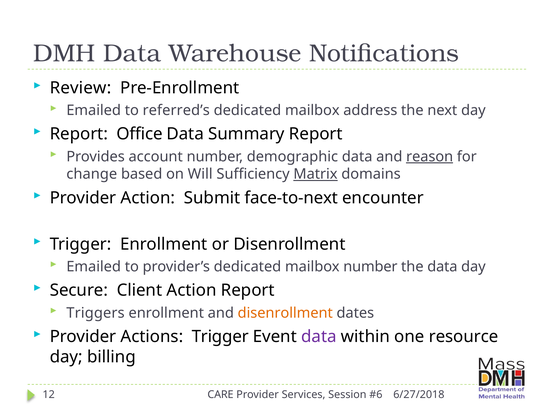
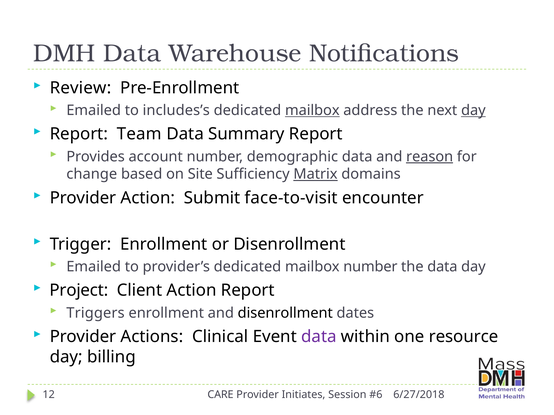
referred’s: referred’s -> includes’s (176, 111)
mailbox underline: none -> present (312, 111)
day underline: none -> present (473, 111)
Office: Office -> Team (139, 134)
Will: Will -> Site (200, 174)
face-to-next: face-to-next -> face-to-visit (291, 198)
Secure: Secure -> Project (79, 291)
disenrollment colour: orange -> black (285, 313)
Actions Trigger: Trigger -> Clinical (220, 337)
Services: Services -> Initiates (304, 395)
